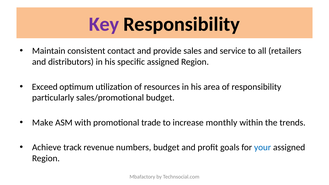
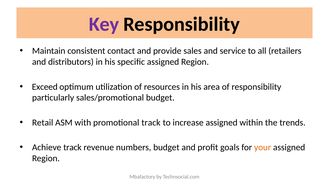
Make: Make -> Retail (43, 123)
promotional trade: trade -> track (151, 123)
increase monthly: monthly -> assigned (222, 123)
your colour: blue -> orange (263, 148)
